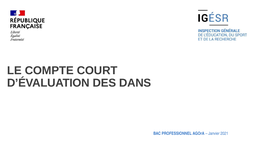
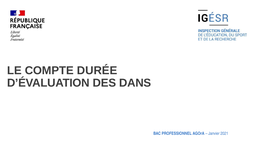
COURT: COURT -> DURÉE (97, 70)
